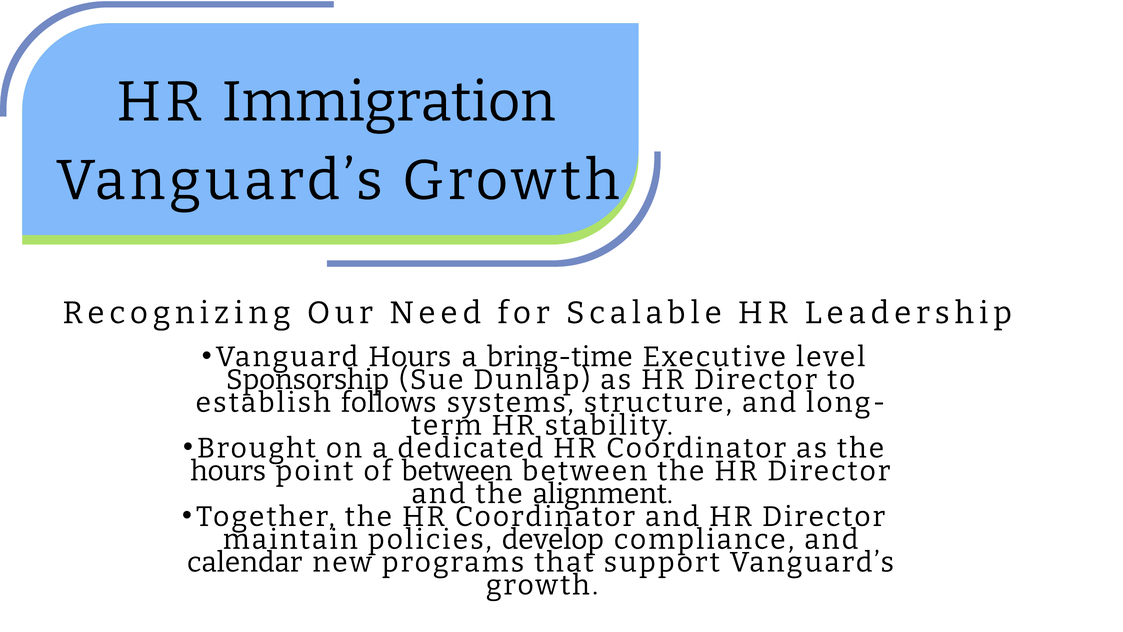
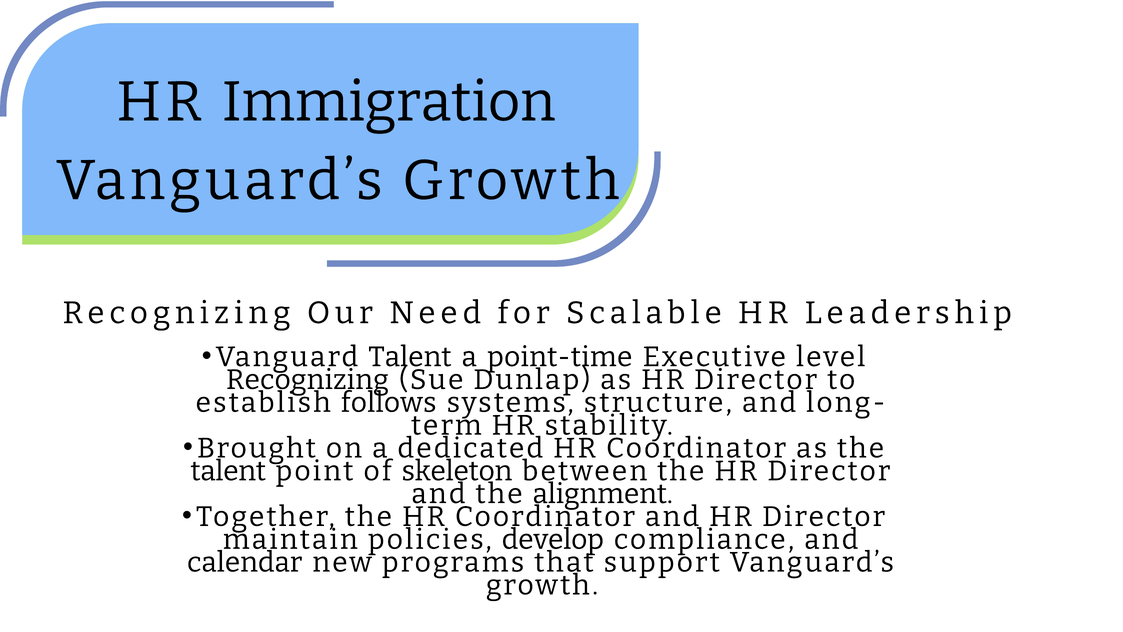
Vanguard Hours: Hours -> Talent (410, 357)
bring-time: bring-time -> point-time (560, 357)
Sponsorship: Sponsorship -> Recognizing (307, 380)
hours: hours -> talent (228, 471)
of between: between -> skeleton (457, 471)
